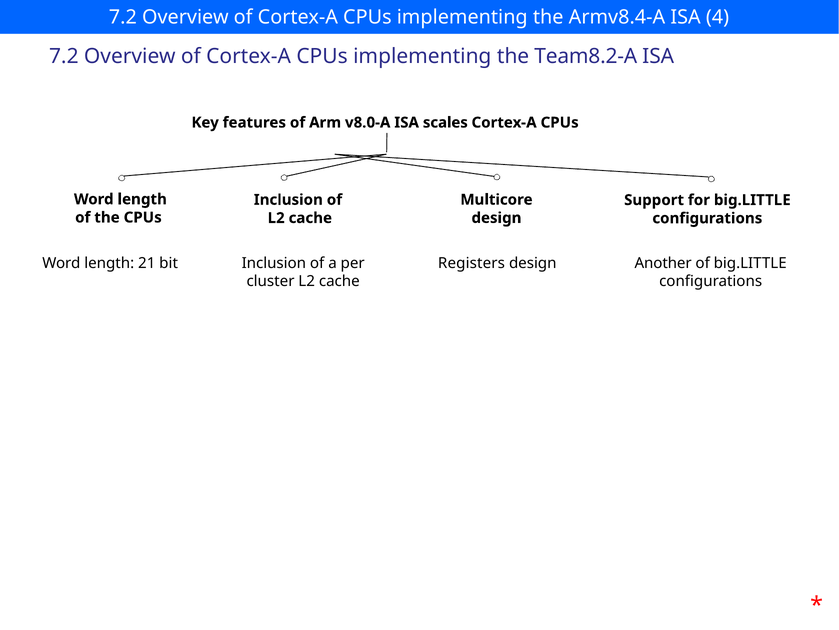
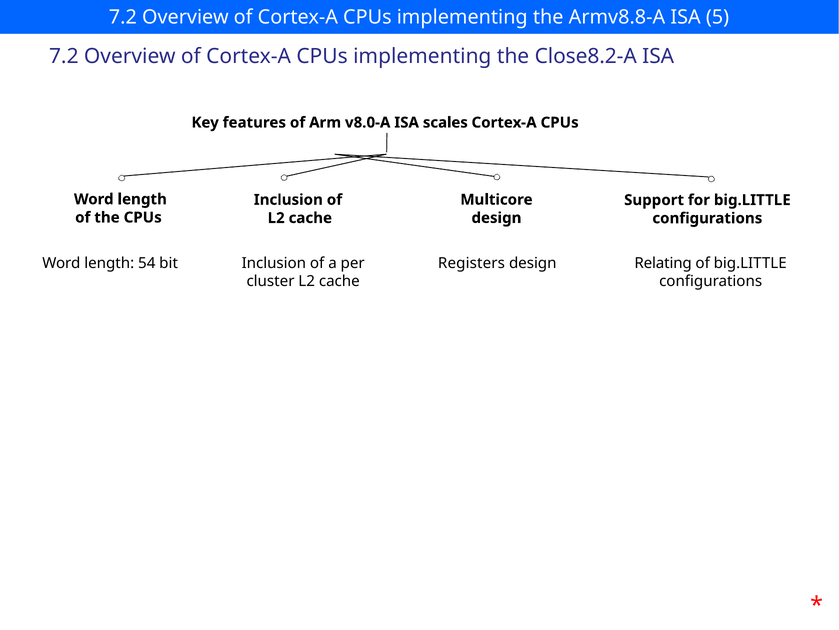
Armv8.4-A: Armv8.4-A -> Armv8.8-A (617, 17)
4: 4 -> 5 (717, 17)
Team8.2-A: Team8.2-A -> Close8.2-A (586, 56)
21: 21 -> 54 (147, 263)
Another: Another -> Relating (663, 263)
